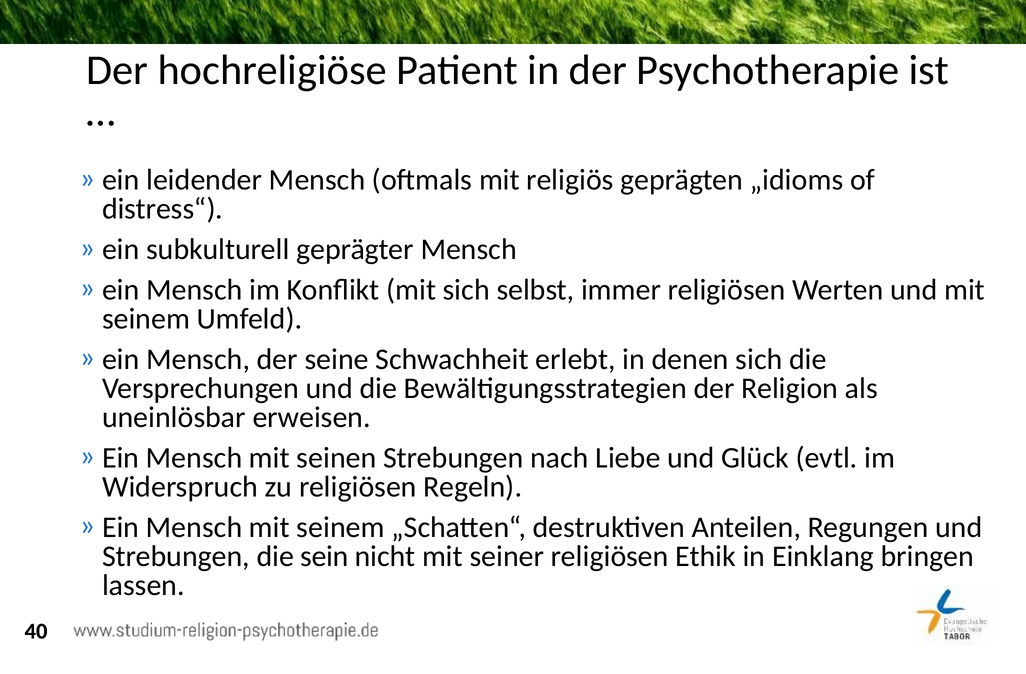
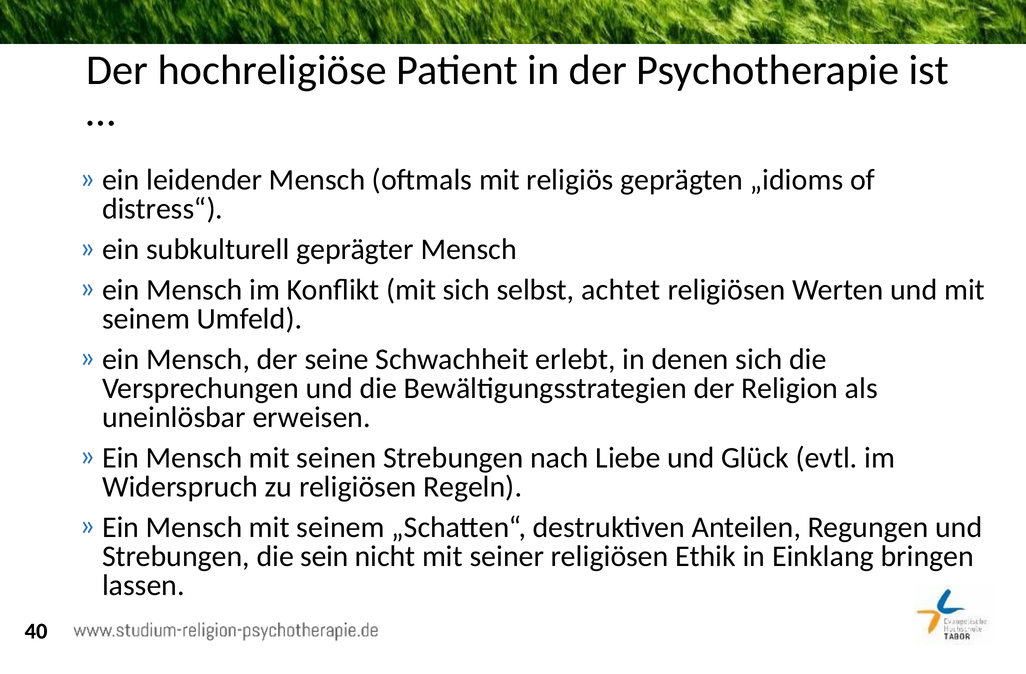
immer: immer -> achtet (621, 290)
